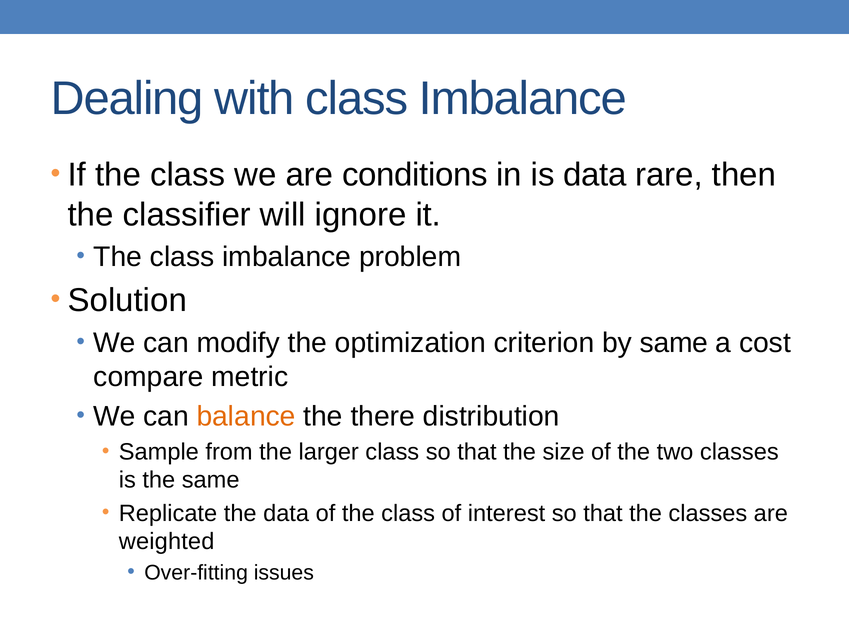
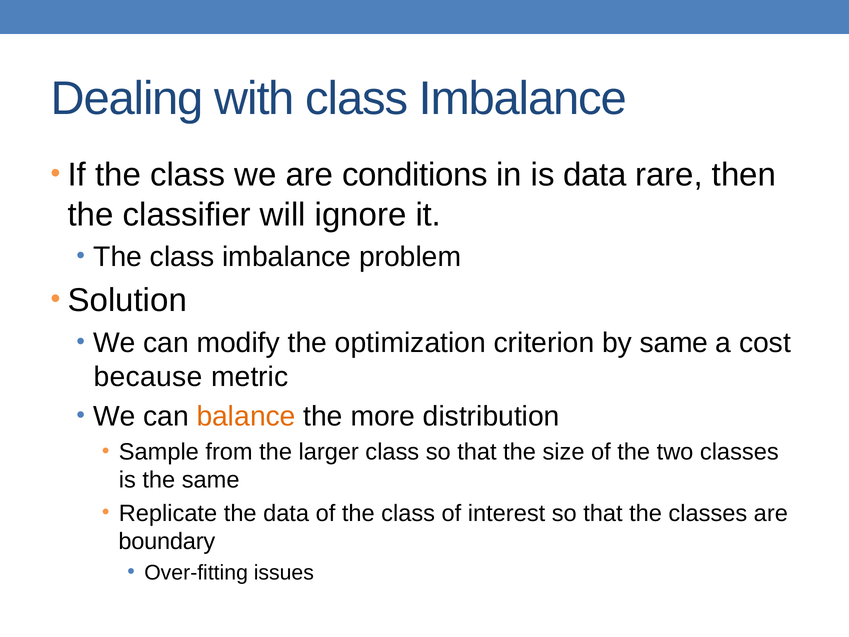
compare: compare -> because (148, 377)
there: there -> more (383, 416)
weighted: weighted -> boundary (167, 541)
